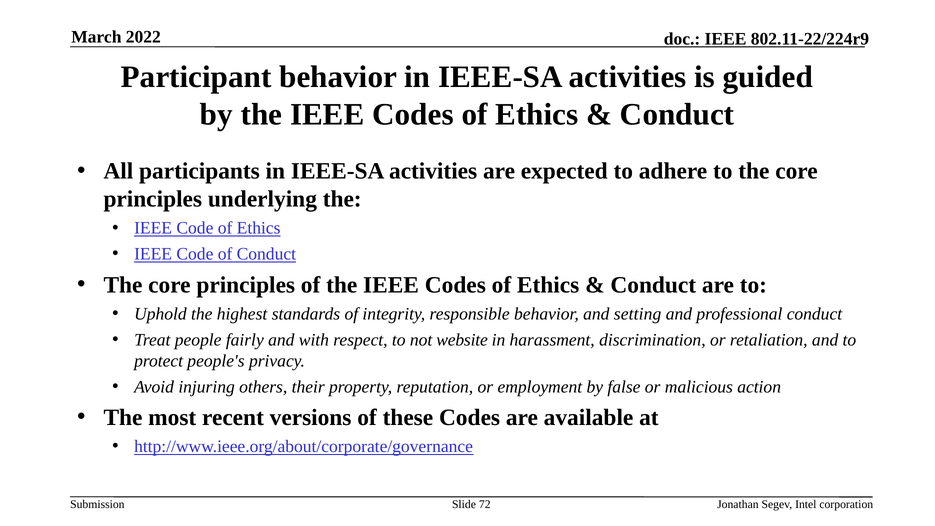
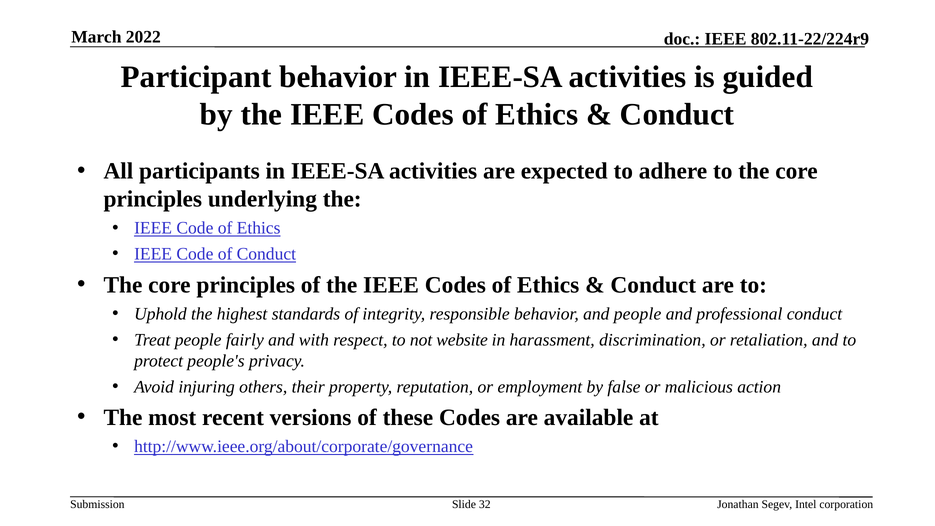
and setting: setting -> people (638, 314)
72: 72 -> 32 (485, 504)
